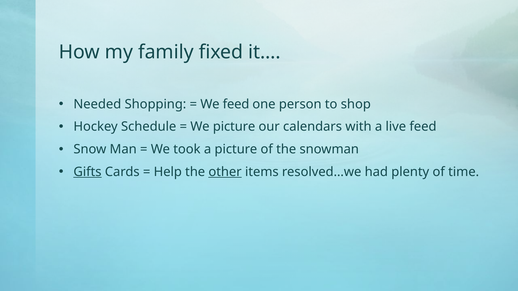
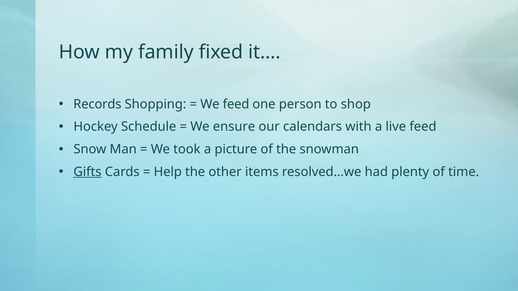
Needed: Needed -> Records (97, 104)
We picture: picture -> ensure (234, 127)
other underline: present -> none (225, 172)
